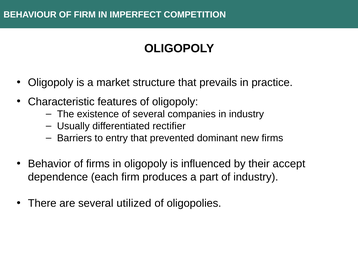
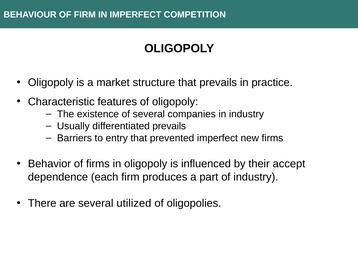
differentiated rectifier: rectifier -> prevails (169, 126)
prevented dominant: dominant -> imperfect (217, 138)
